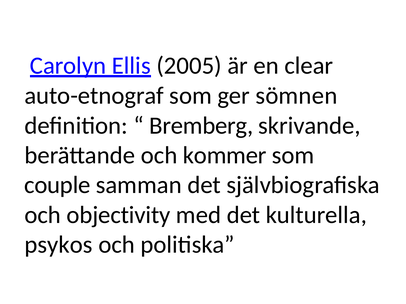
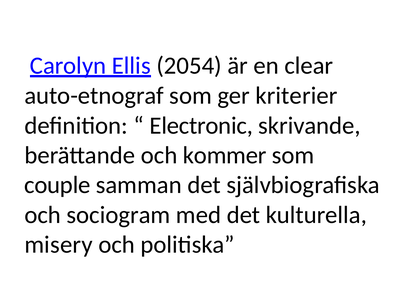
2005: 2005 -> 2054 (189, 66)
sömnen: sömnen -> kriterier (297, 96)
Bremberg: Bremberg -> Electronic (201, 126)
objectivity: objectivity -> sociogram (118, 215)
psykos: psykos -> misery (58, 245)
